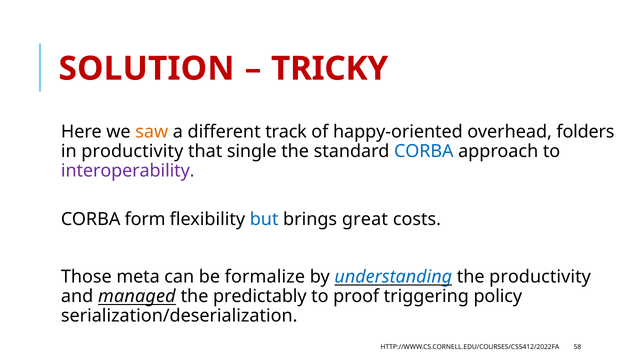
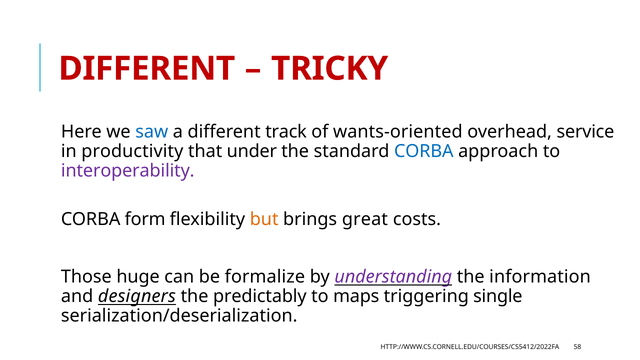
SOLUTION: SOLUTION -> DIFFERENT (147, 69)
saw colour: orange -> blue (152, 132)
happy-oriented: happy-oriented -> wants-oriented (398, 132)
folders: folders -> service (585, 132)
single: single -> under (252, 151)
but colour: blue -> orange (264, 219)
meta: meta -> huge (138, 277)
understanding colour: blue -> purple (393, 277)
the productivity: productivity -> information (540, 277)
managed: managed -> designers (137, 296)
proof: proof -> maps (356, 296)
policy: policy -> single (498, 296)
